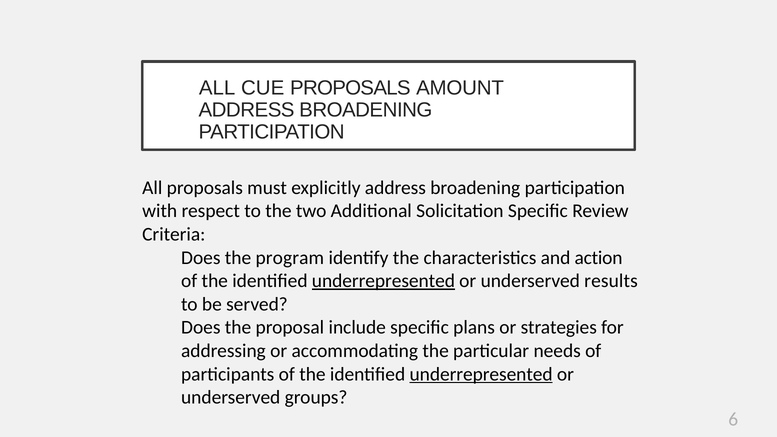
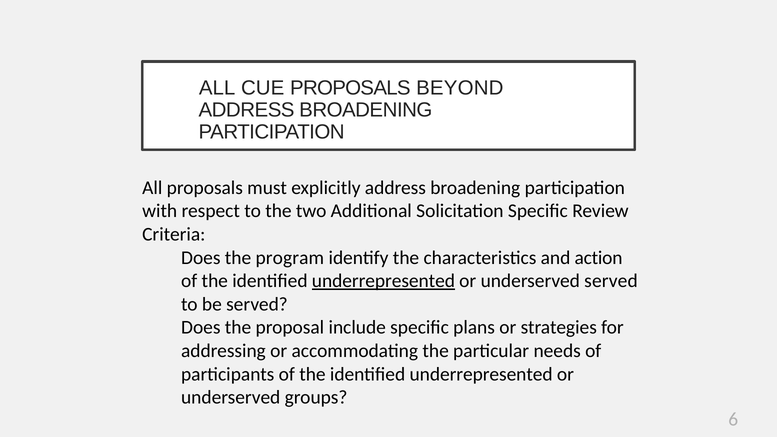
AMOUNT: AMOUNT -> BEYOND (460, 88)
underserved results: results -> served (611, 281)
underrepresented underline: present -> none (481, 374)
